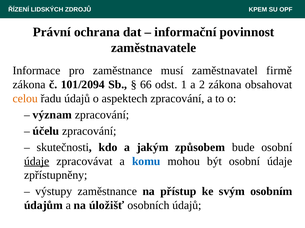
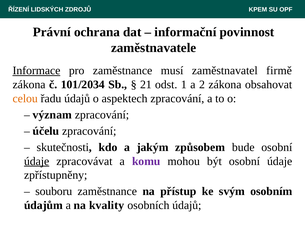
Informace underline: none -> present (36, 71)
101/2094: 101/2094 -> 101/2034 (83, 85)
66: 66 -> 21 (146, 85)
komu colour: blue -> purple (146, 162)
výstupy: výstupy -> souboru (54, 192)
úložišť: úložišť -> kvality (107, 206)
